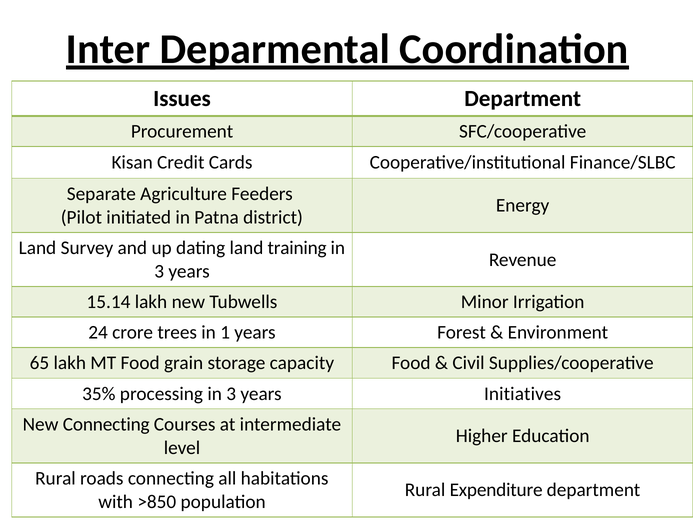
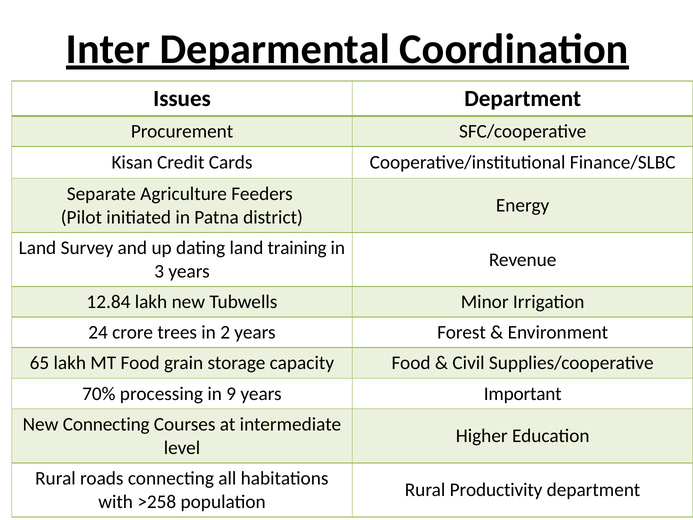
15.14: 15.14 -> 12.84 (108, 302)
1: 1 -> 2 (225, 332)
35%: 35% -> 70% (99, 393)
processing in 3: 3 -> 9 (231, 393)
Initiatives: Initiatives -> Important (523, 393)
Expenditure: Expenditure -> Productivity (496, 490)
>850: >850 -> >258 (157, 502)
